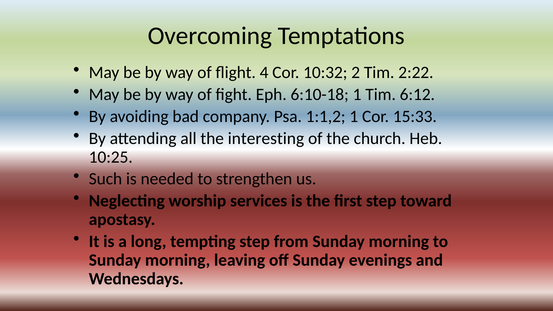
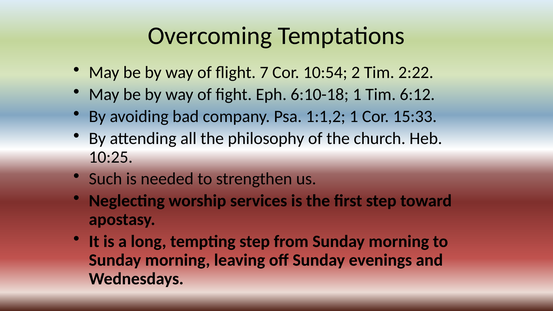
4: 4 -> 7 (264, 72)
10:32: 10:32 -> 10:54 (325, 72)
interesting: interesting -> philosophy (266, 138)
